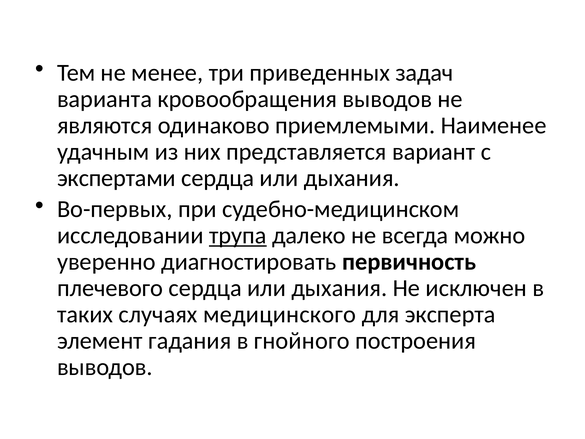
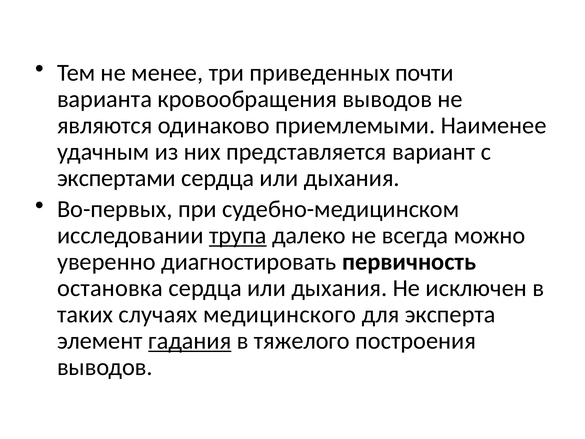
задач: задач -> почти (424, 73)
плечевого: плечевого -> остановка (110, 288)
гадания underline: none -> present (190, 341)
гнойного: гнойного -> тяжелого (302, 341)
